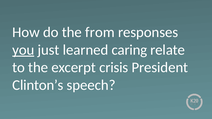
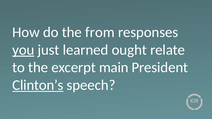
caring: caring -> ought (129, 50)
crisis: crisis -> main (114, 68)
Clinton’s underline: none -> present (38, 85)
